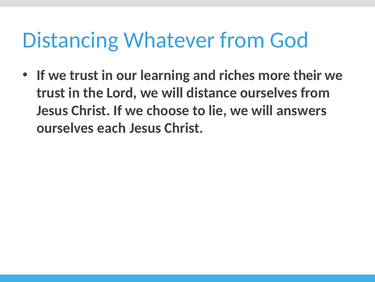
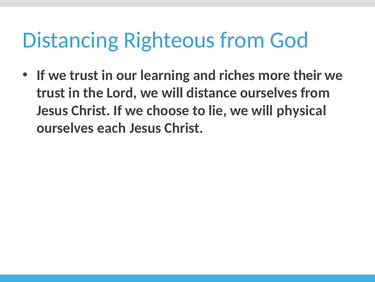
Whatever: Whatever -> Righteous (169, 40)
answers: answers -> physical (301, 110)
